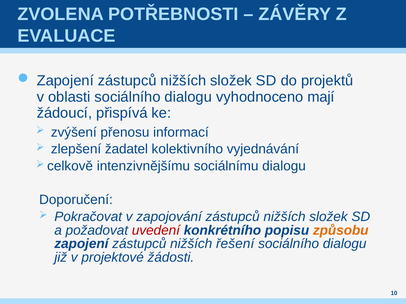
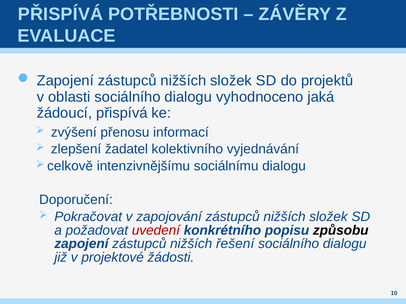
ZVOLENA: ZVOLENA -> PŘISPÍVÁ (61, 14)
mají: mají -> jaká (321, 97)
způsobu colour: orange -> black (341, 231)
